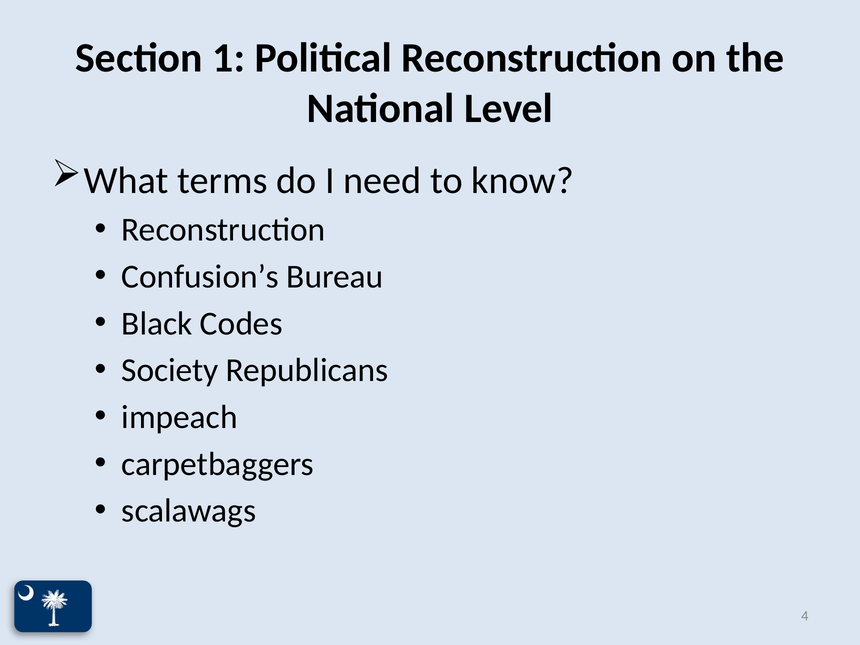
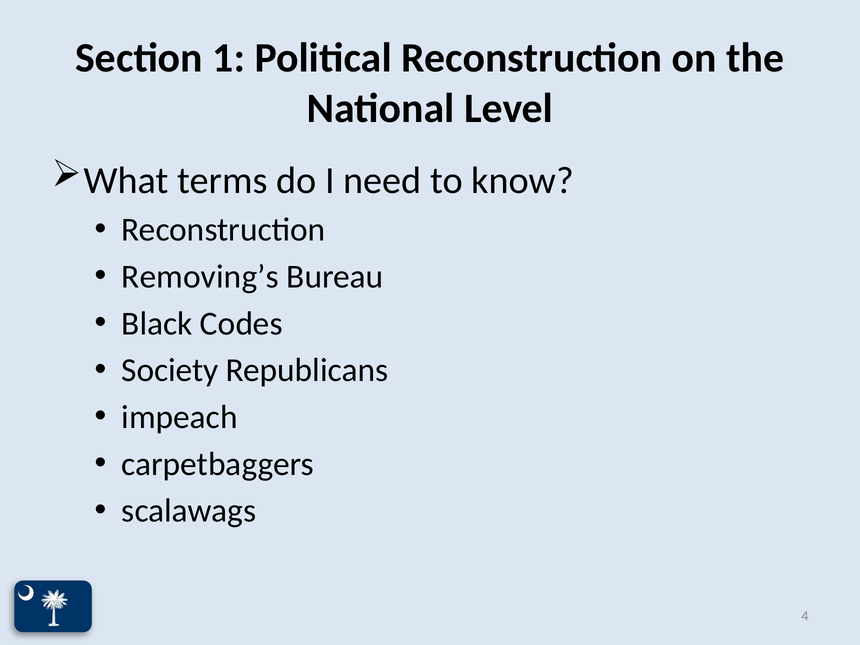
Confusion’s: Confusion’s -> Removing’s (200, 277)
